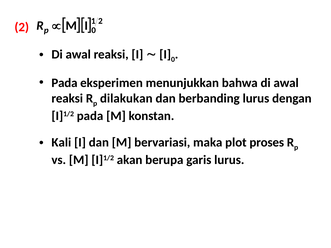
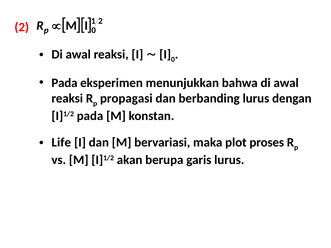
dilakukan: dilakukan -> propagasi (126, 98)
Kali: Kali -> Life (61, 143)
